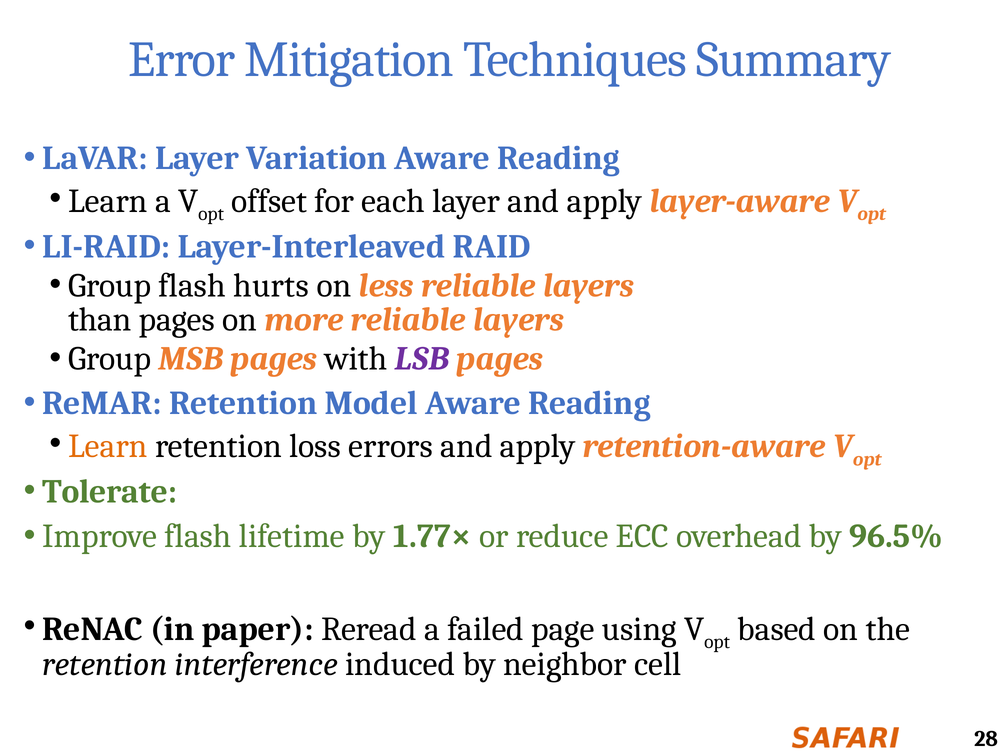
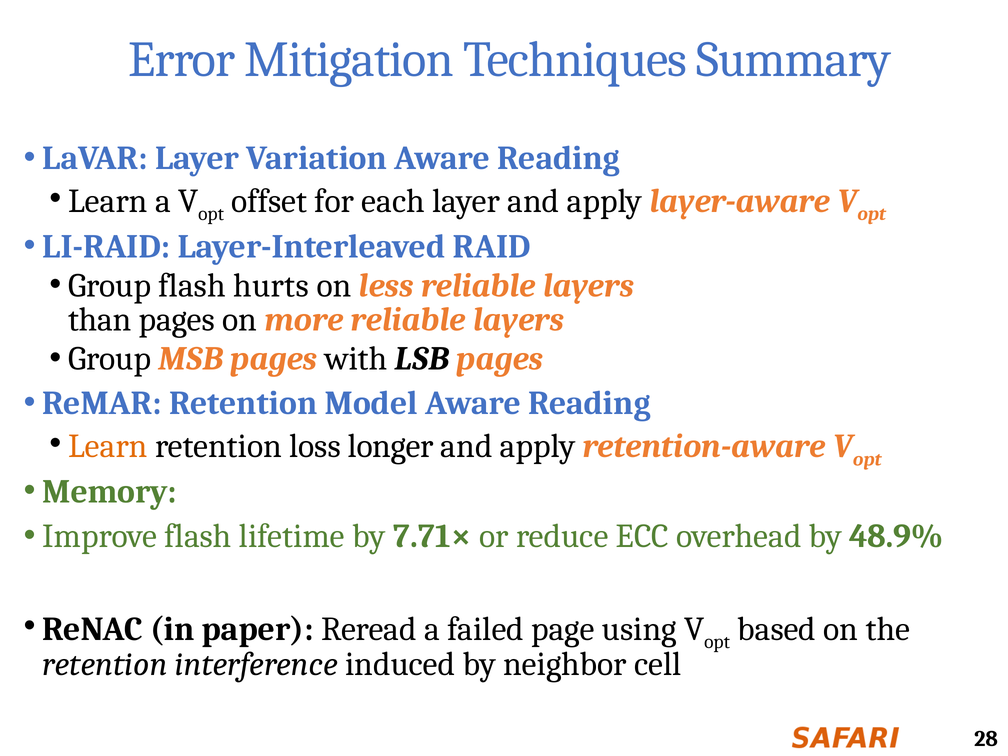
LSB colour: purple -> black (422, 359)
errors: errors -> longer (391, 446)
Tolerate: Tolerate -> Memory (110, 492)
1.77×: 1.77× -> 7.71× (432, 536)
96.5%: 96.5% -> 48.9% (896, 536)
